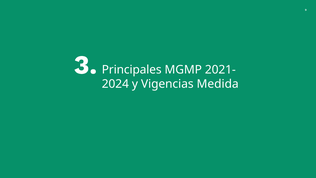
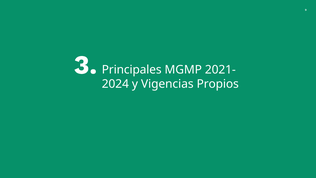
Medida: Medida -> Propios (218, 84)
